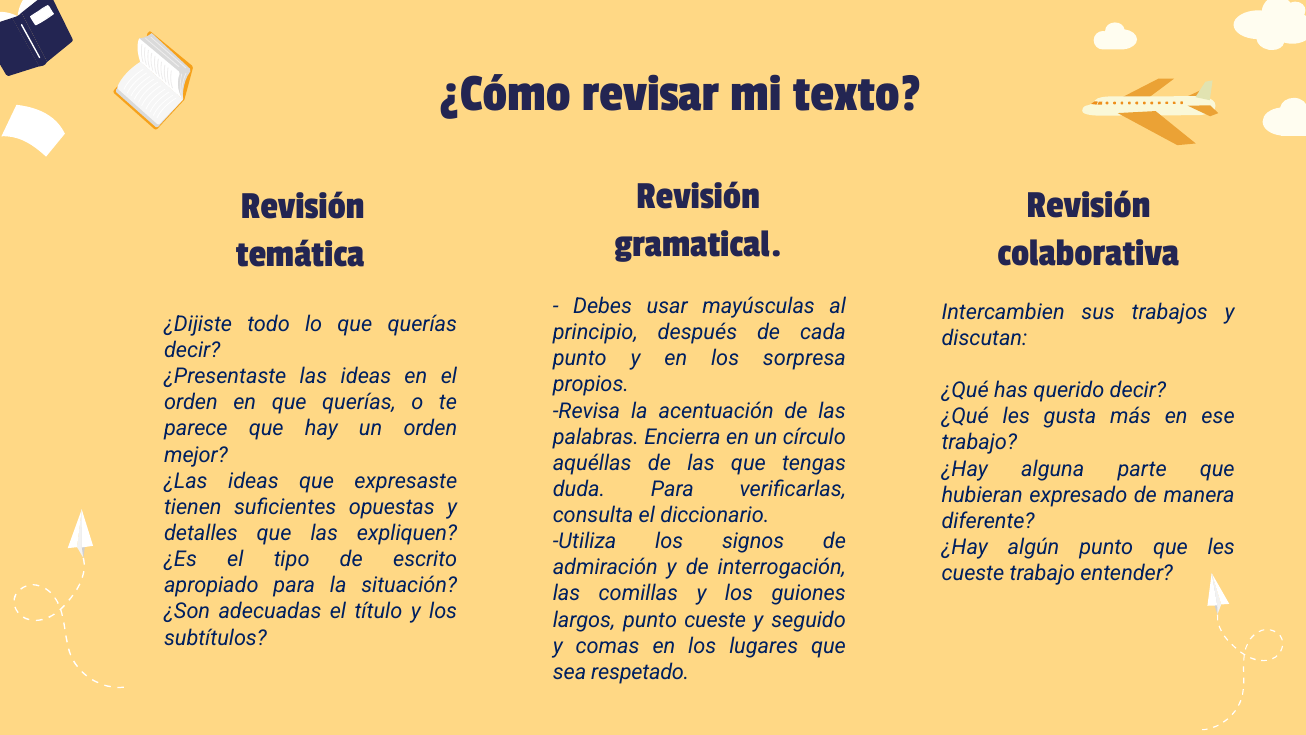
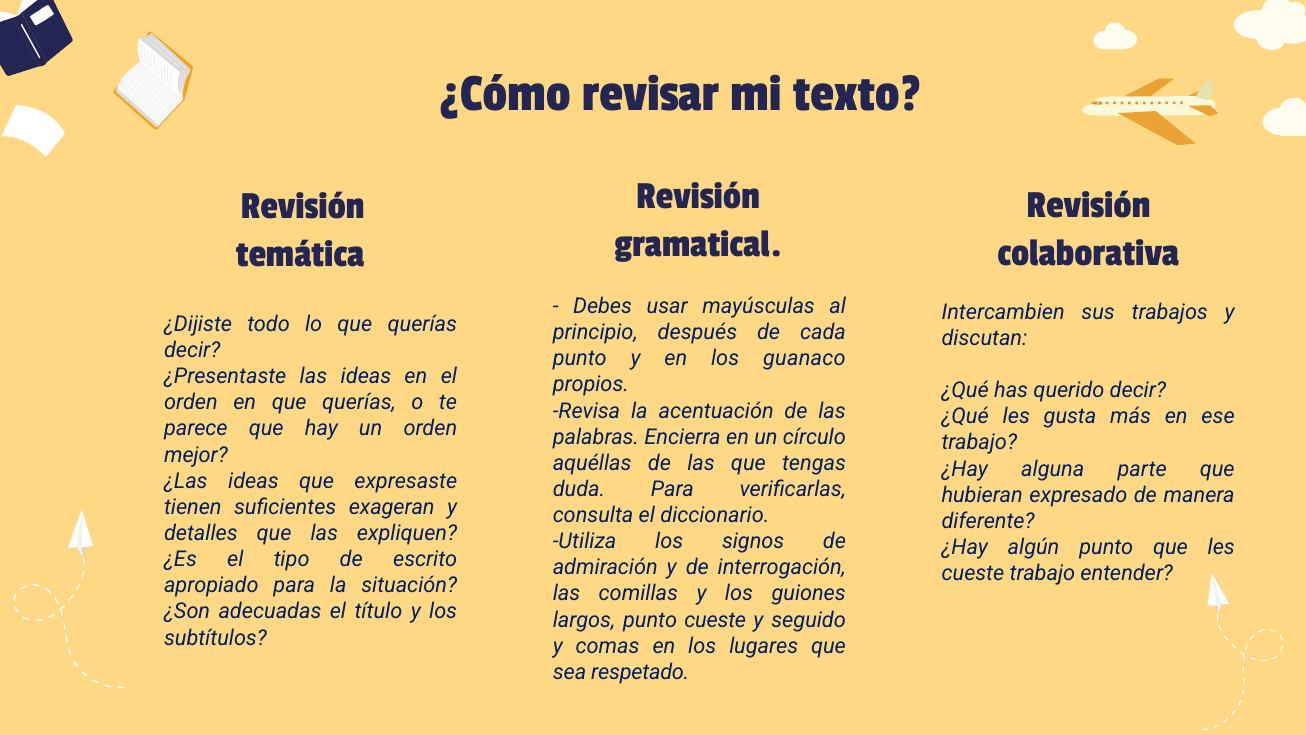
sorpresa: sorpresa -> guanaco (804, 358)
opuestas: opuestas -> exageran (392, 507)
